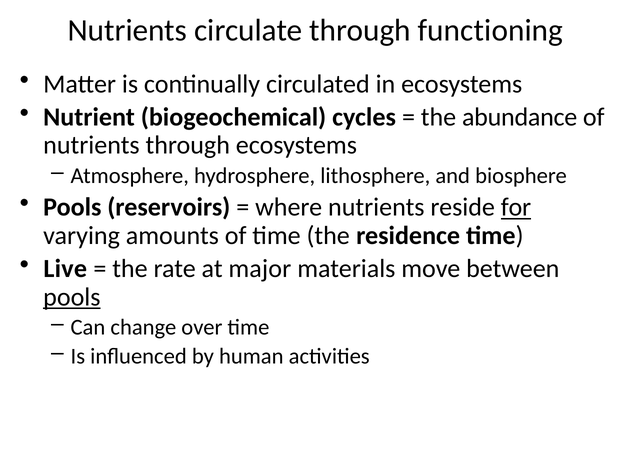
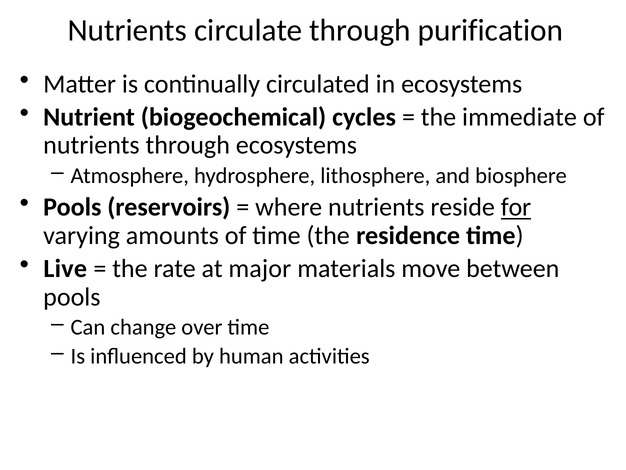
functioning: functioning -> purification (491, 30)
abundance: abundance -> immediate (520, 117)
pools underline: present -> none (72, 297)
